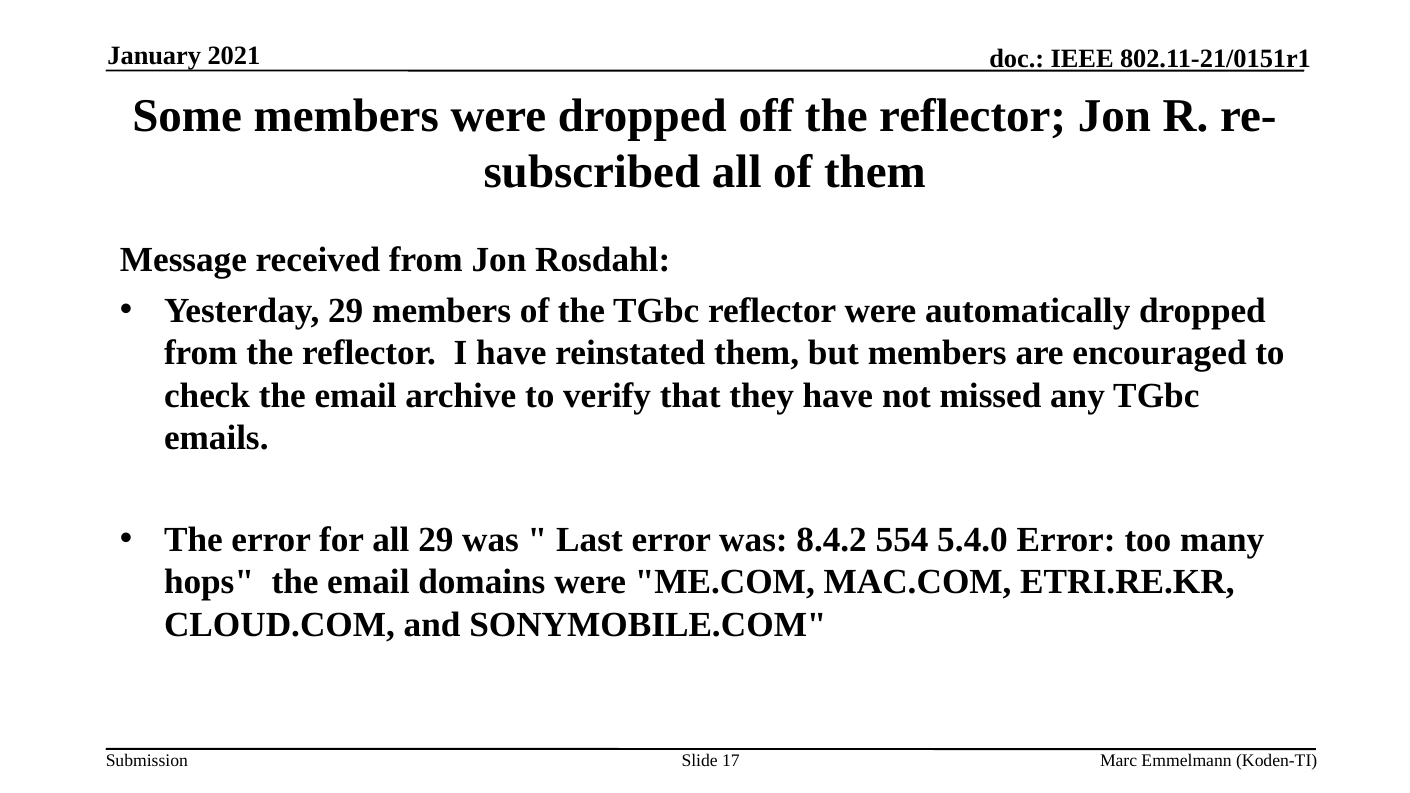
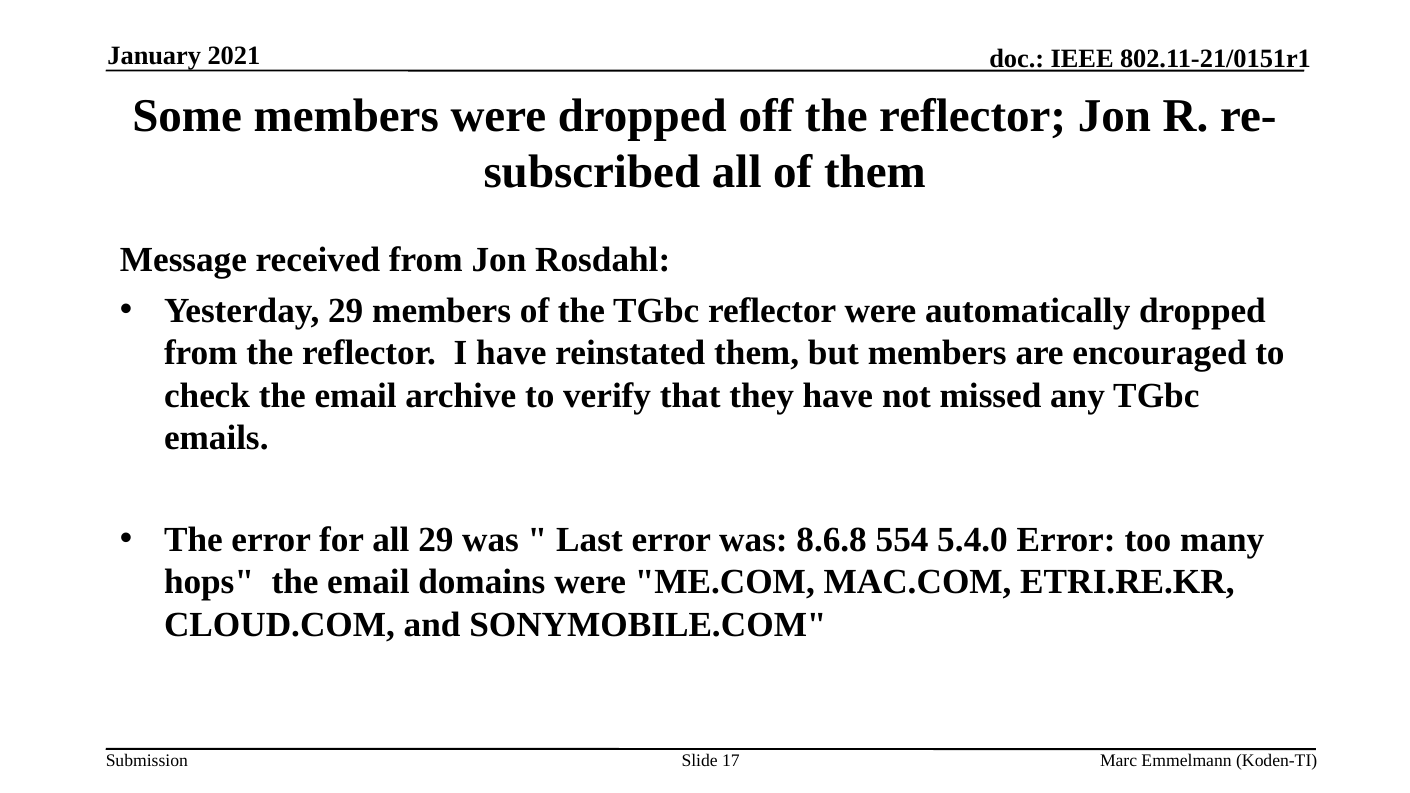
8.4.2: 8.4.2 -> 8.6.8 (832, 540)
